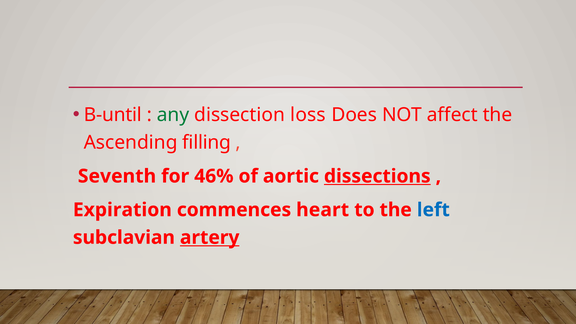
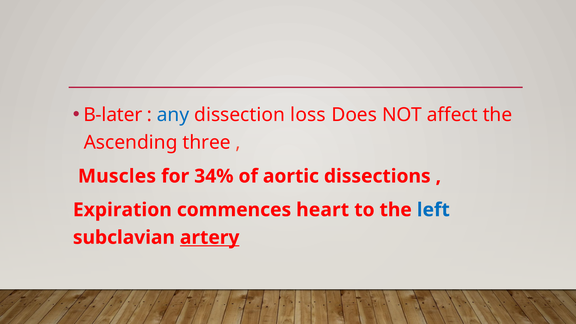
B-until: B-until -> B-later (113, 115)
any colour: green -> blue (173, 115)
filling: filling -> three (207, 143)
Seventh: Seventh -> Muscles (117, 176)
46%: 46% -> 34% (214, 176)
dissections underline: present -> none (377, 176)
